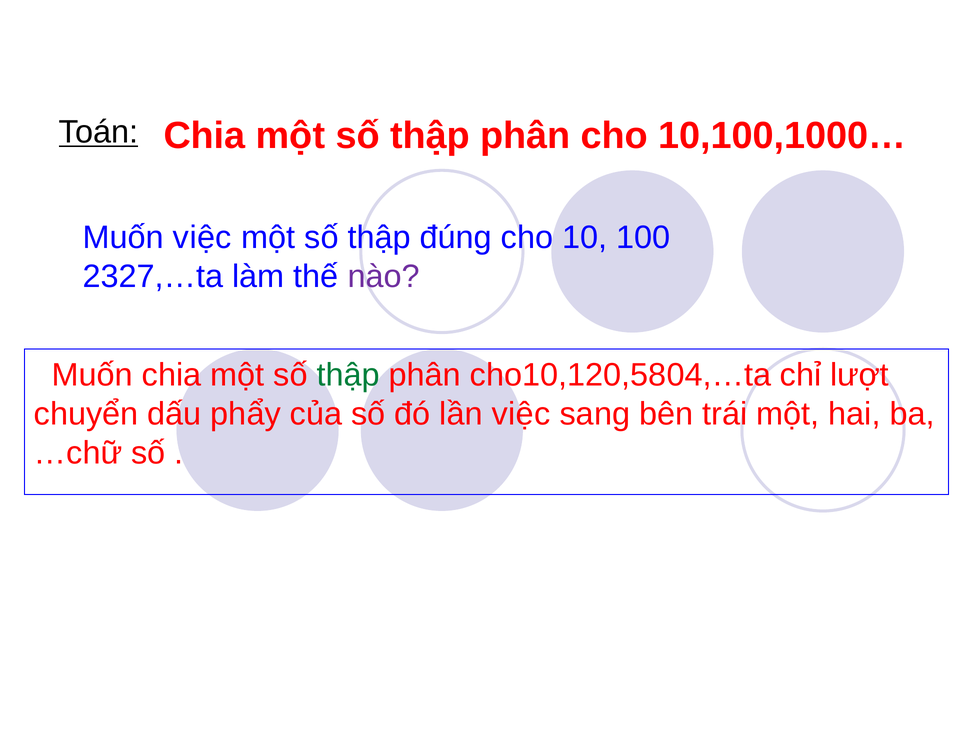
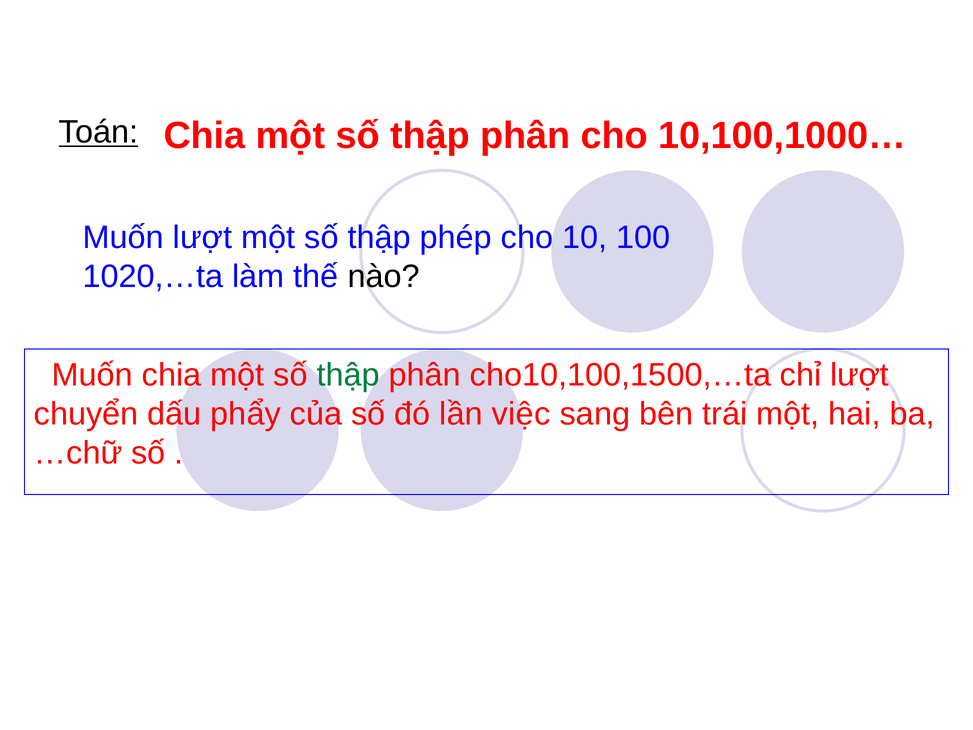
Muốn việc: việc -> lượt (202, 237)
đúng: đúng -> phép (456, 237)
2327,…ta: 2327,…ta -> 1020,…ta (153, 276)
nào colour: purple -> black (384, 276)
cho10,120,5804,…ta: cho10,120,5804,…ta -> cho10,100,1500,…ta (621, 375)
